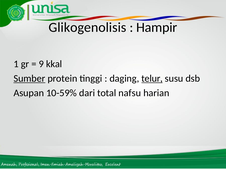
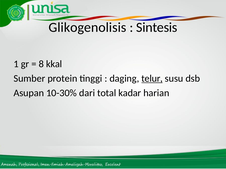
Hampir: Hampir -> Sintesis (157, 28)
9: 9 -> 8 (41, 64)
Sumber underline: present -> none (29, 79)
10-59%: 10-59% -> 10-30% (62, 93)
nafsu: nafsu -> kadar (130, 93)
